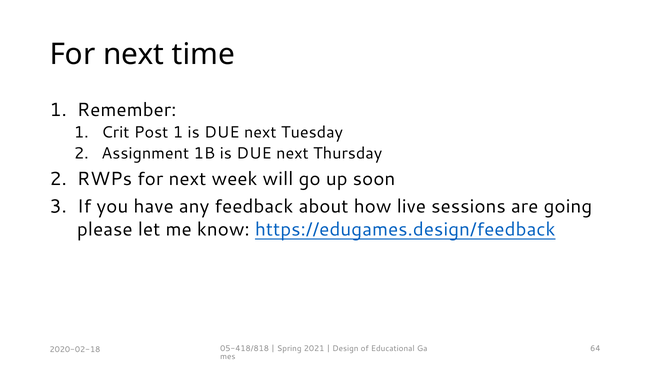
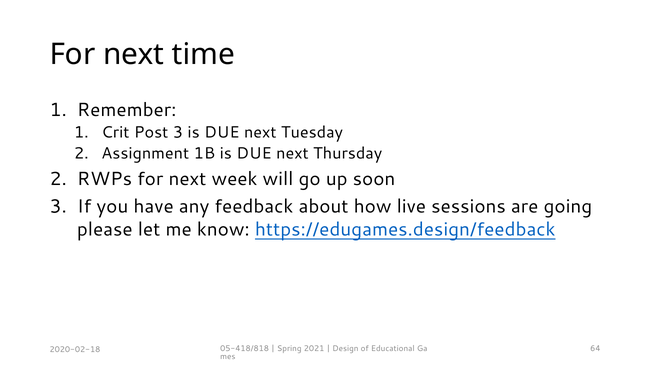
Post 1: 1 -> 3 (178, 132)
